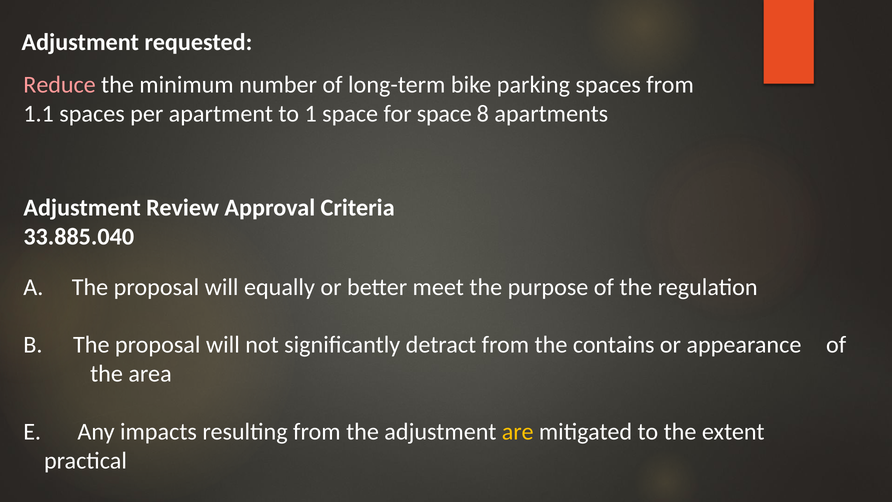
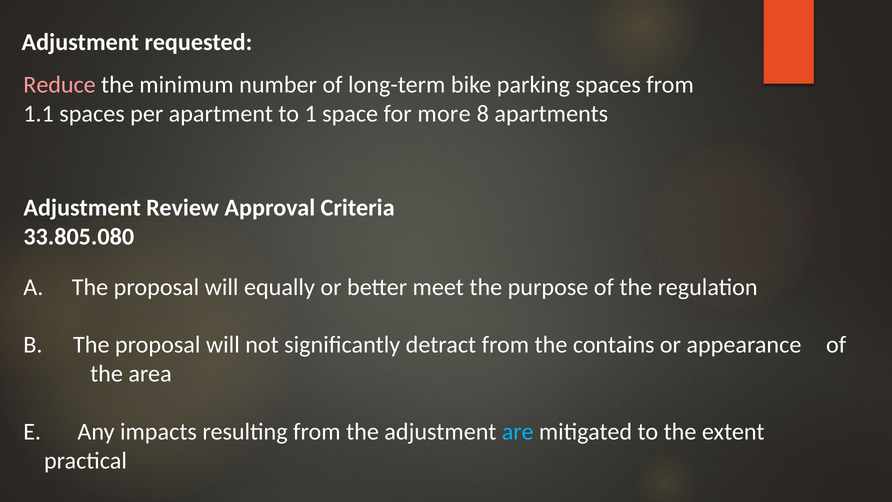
for space: space -> more (444, 114)
33.885.040: 33.885.040 -> 33.805.080 (79, 237)
are colour: yellow -> light blue (518, 432)
